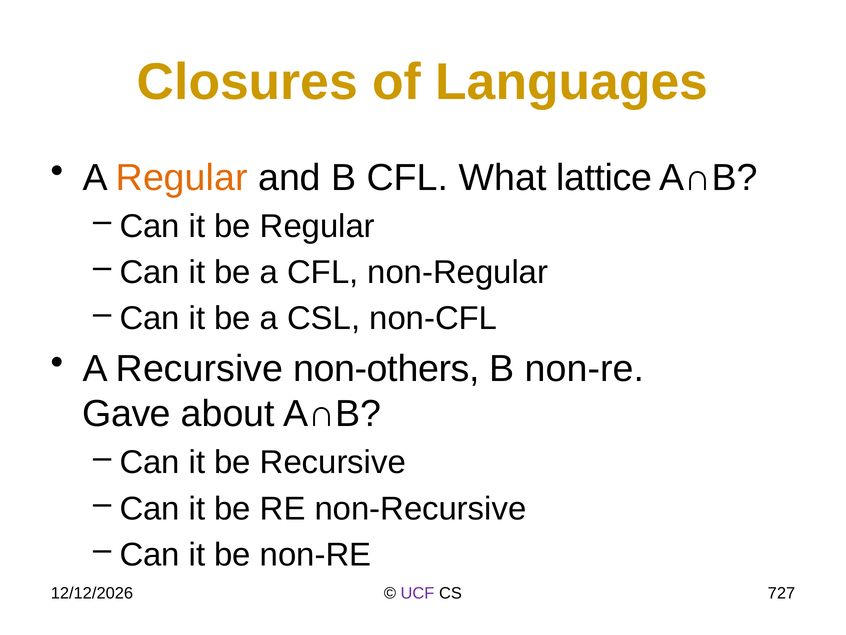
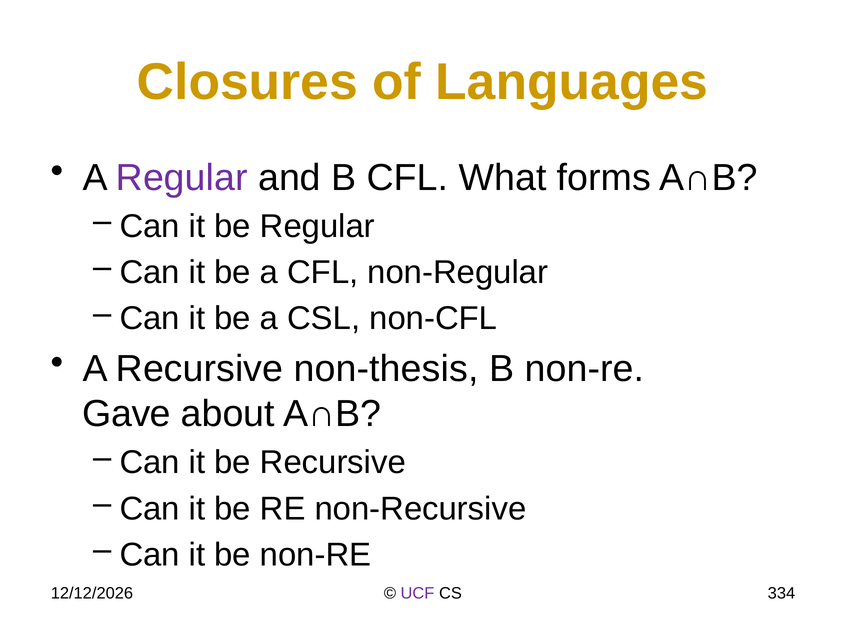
Regular colour: orange -> purple (182, 177)
lattice: lattice -> forms (604, 177)
non-others: non-others -> non-thesis (386, 368)
727: 727 -> 334 (781, 593)
